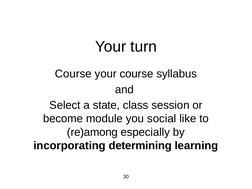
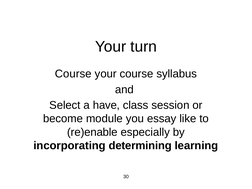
state: state -> have (106, 105)
social: social -> essay (162, 119)
re)among: re)among -> re)enable (92, 132)
